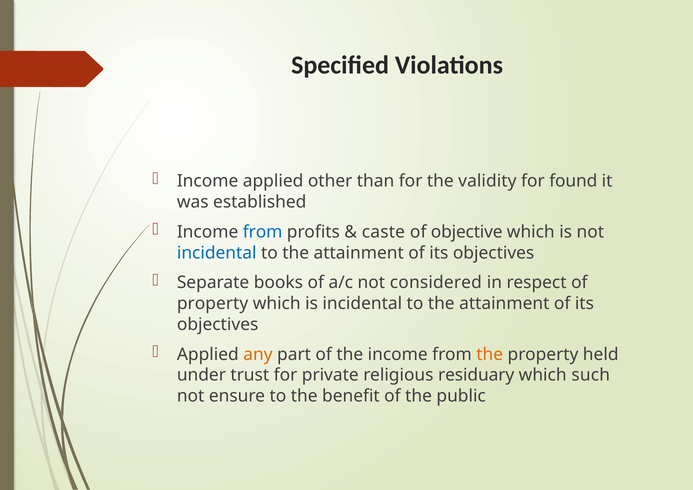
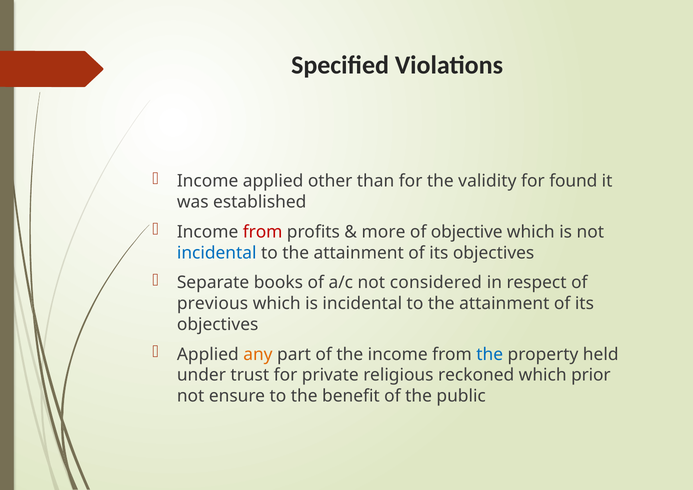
from colour: blue -> red (263, 232)
caste: caste -> more (383, 232)
property: property -> previous (213, 304)
the colour: orange -> blue (490, 354)
residuary: residuary -> reckoned (476, 375)
such: such -> prior (591, 375)
